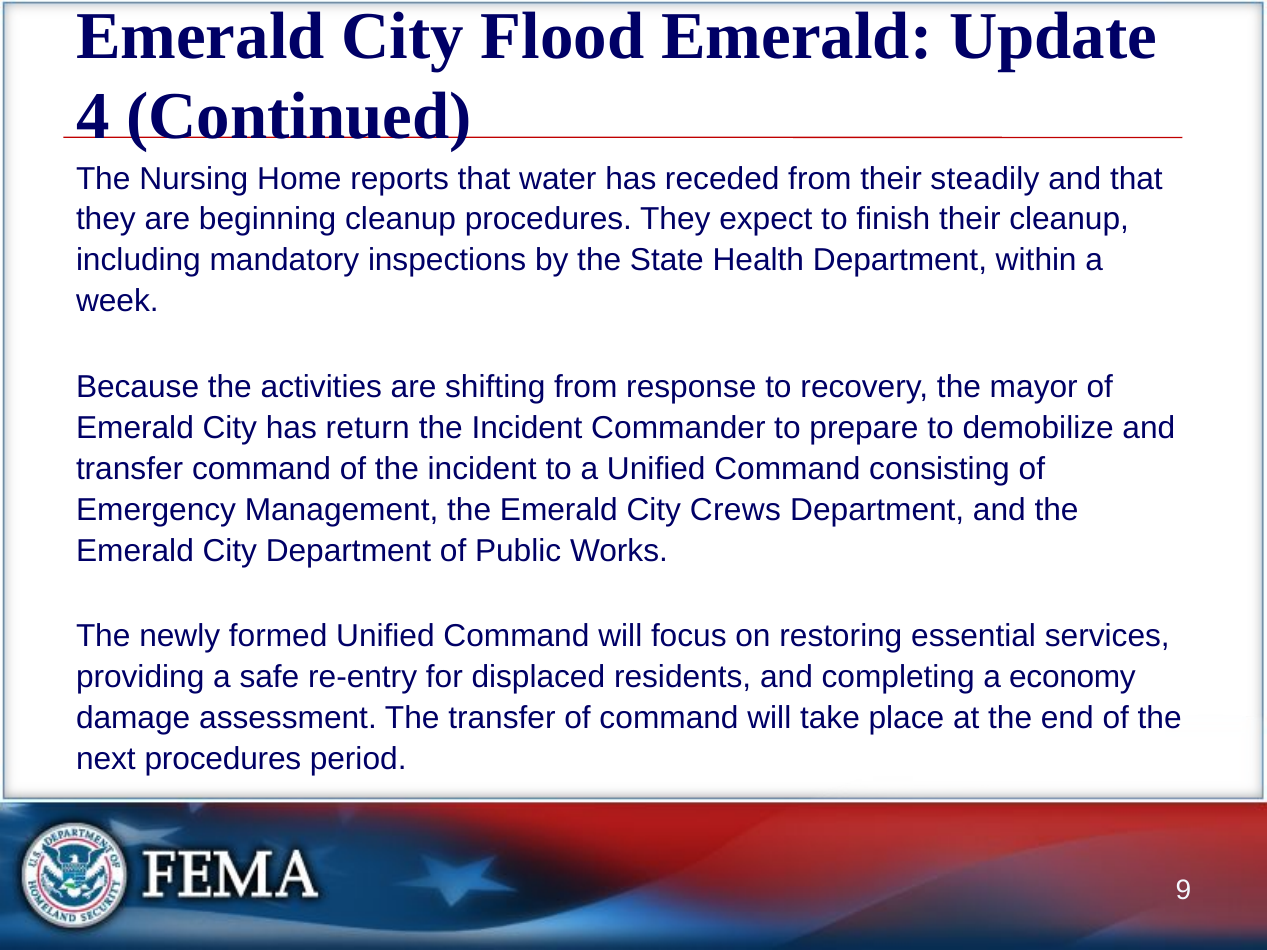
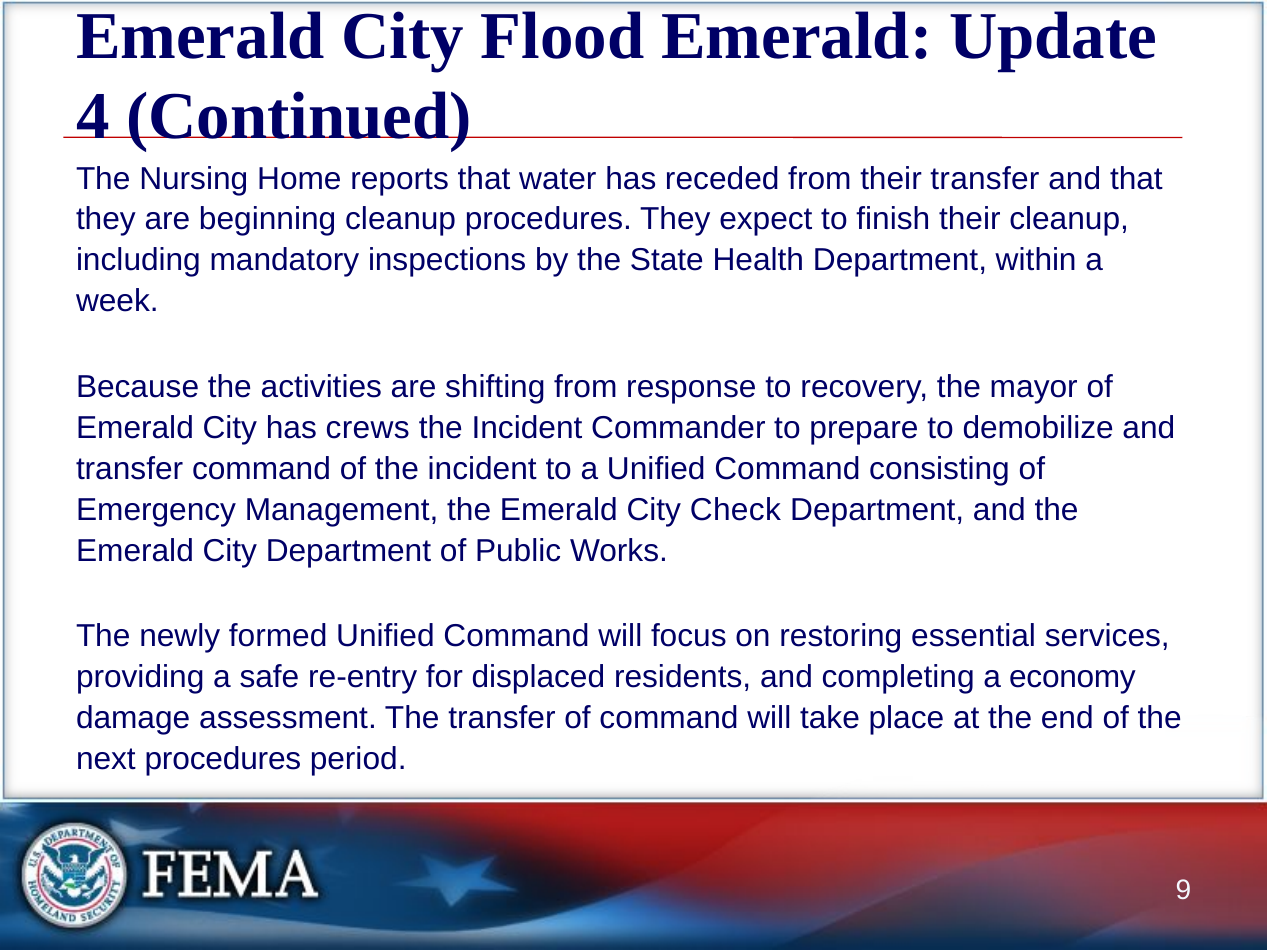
their steadily: steadily -> transfer (985, 179)
return: return -> crews (368, 428)
Crews: Crews -> Check (735, 510)
